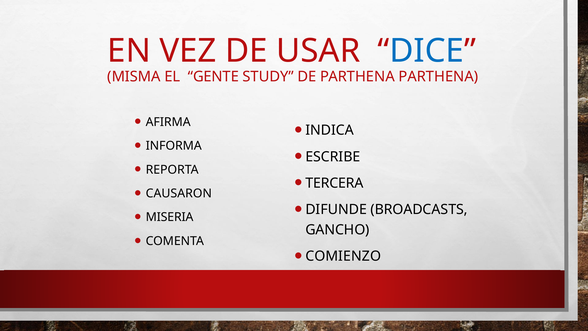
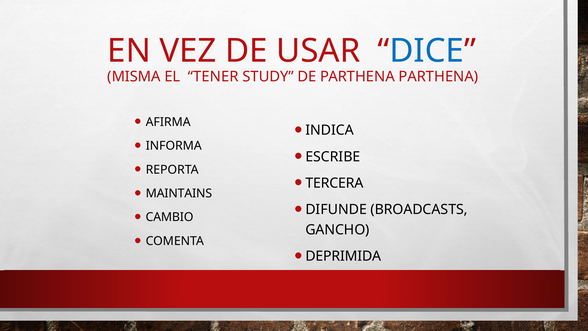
GENTE: GENTE -> TENER (213, 77)
CAUSARON: CAUSARON -> MAINTAINS (179, 193)
MISERIA: MISERIA -> CAMBIO (170, 217)
COMIENZO: COMIENZO -> DEPRIMIDA (343, 256)
